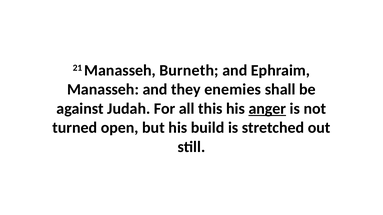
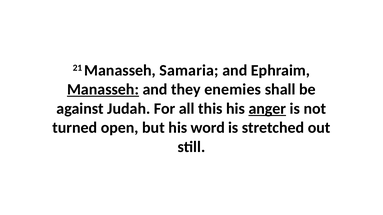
Burneth: Burneth -> Samaria (189, 71)
Manasseh underline: none -> present (103, 90)
build: build -> word (208, 128)
